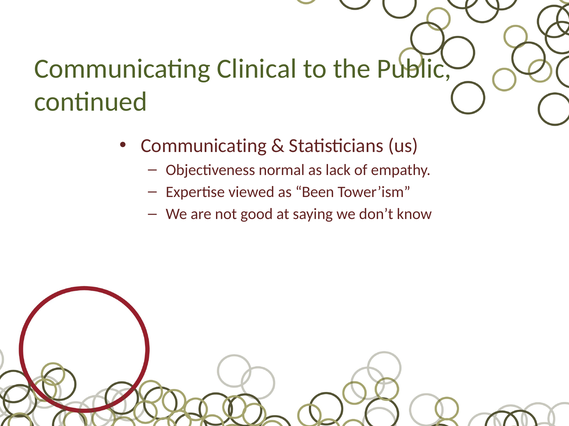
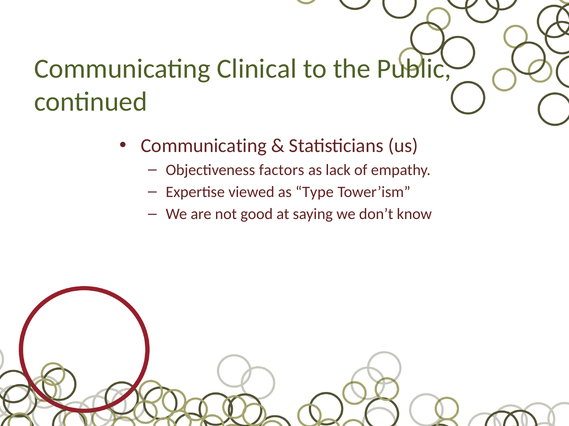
normal: normal -> factors (282, 170)
Been: Been -> Type (315, 192)
